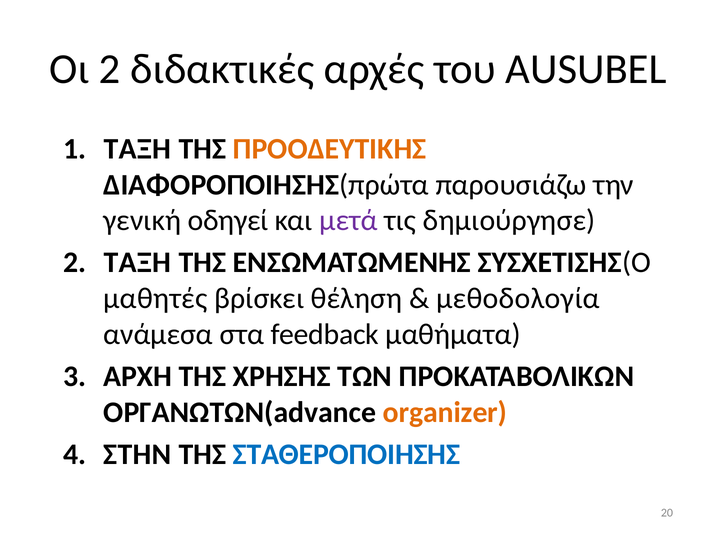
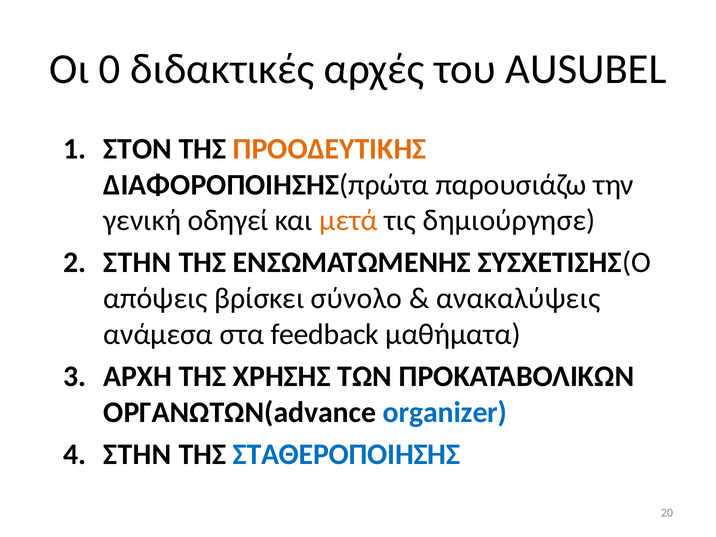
Οι 2: 2 -> 0 (110, 69)
ΤΑΞΗ: ΤΑΞΗ -> ΣΤΟΝ (138, 149)
μετά colour: purple -> orange (348, 220)
ΤΑΞΗ: ΤΑΞΗ -> ΣΤΗΝ (137, 263)
μαθητές: μαθητές -> απόψεις (155, 298)
θέληση: θέληση -> σύνολο (357, 298)
μεθοδολογία: μεθοδολογία -> ανακαλύψεις (518, 298)
organizer colour: orange -> blue (445, 412)
